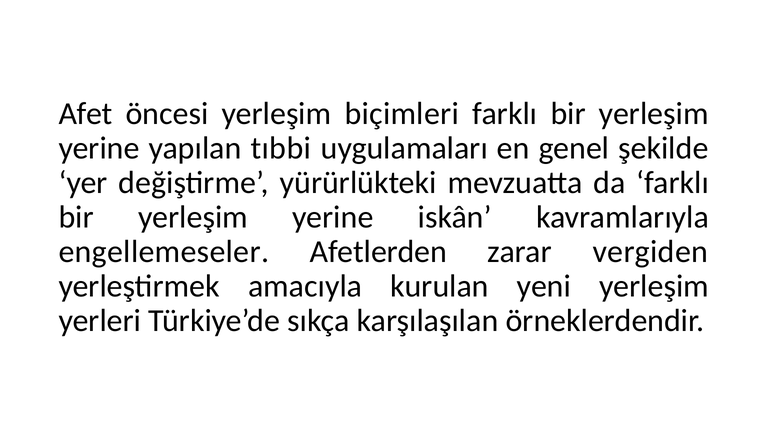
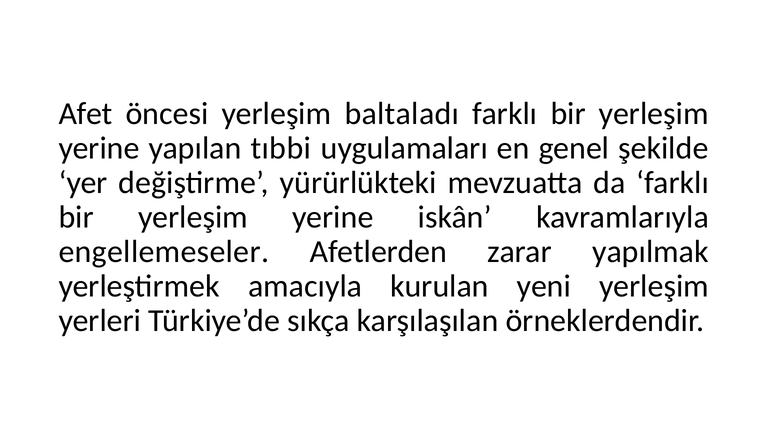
biçimleri: biçimleri -> baltaladı (402, 113)
vergiden: vergiden -> yapılmak (650, 252)
